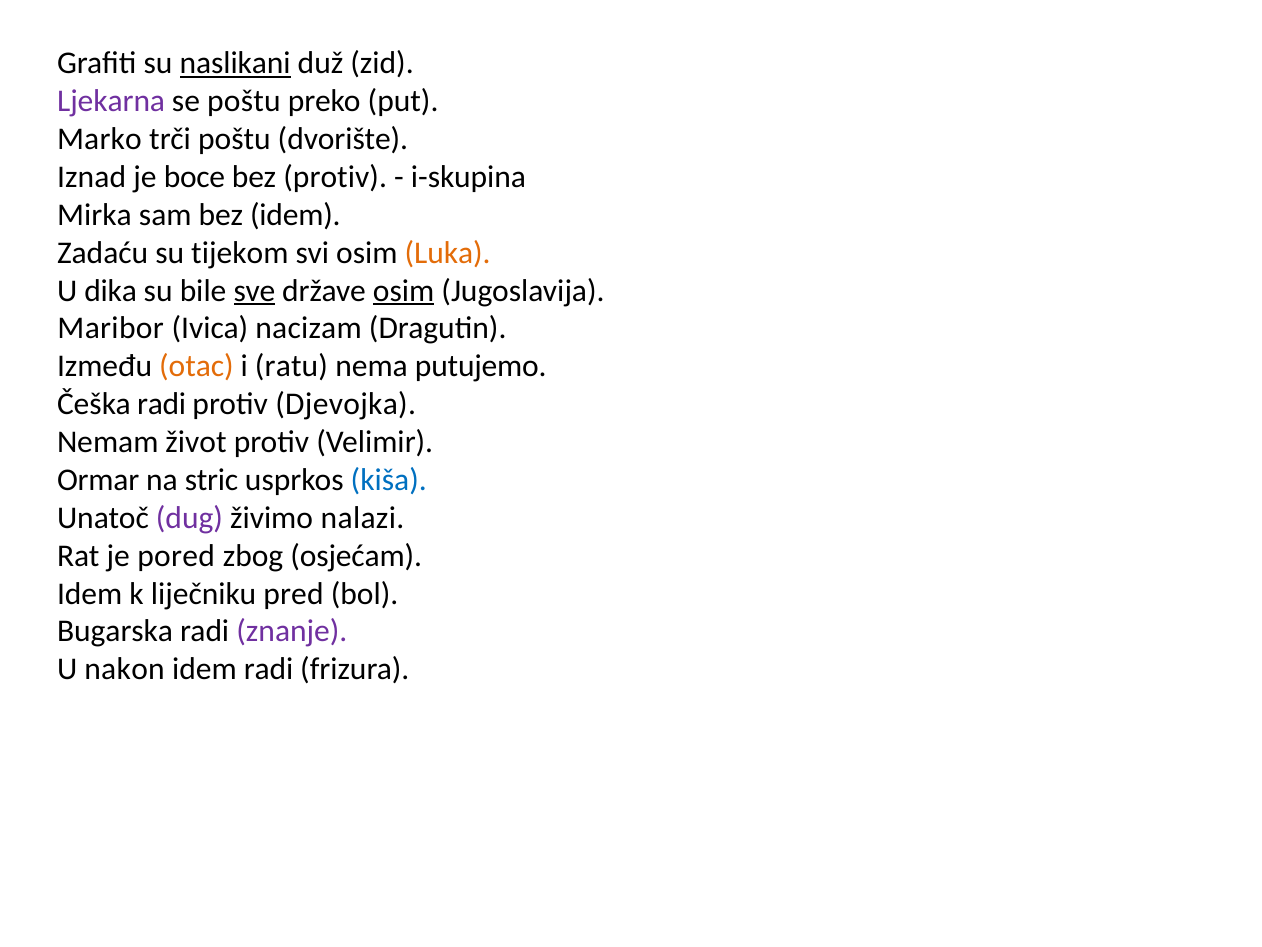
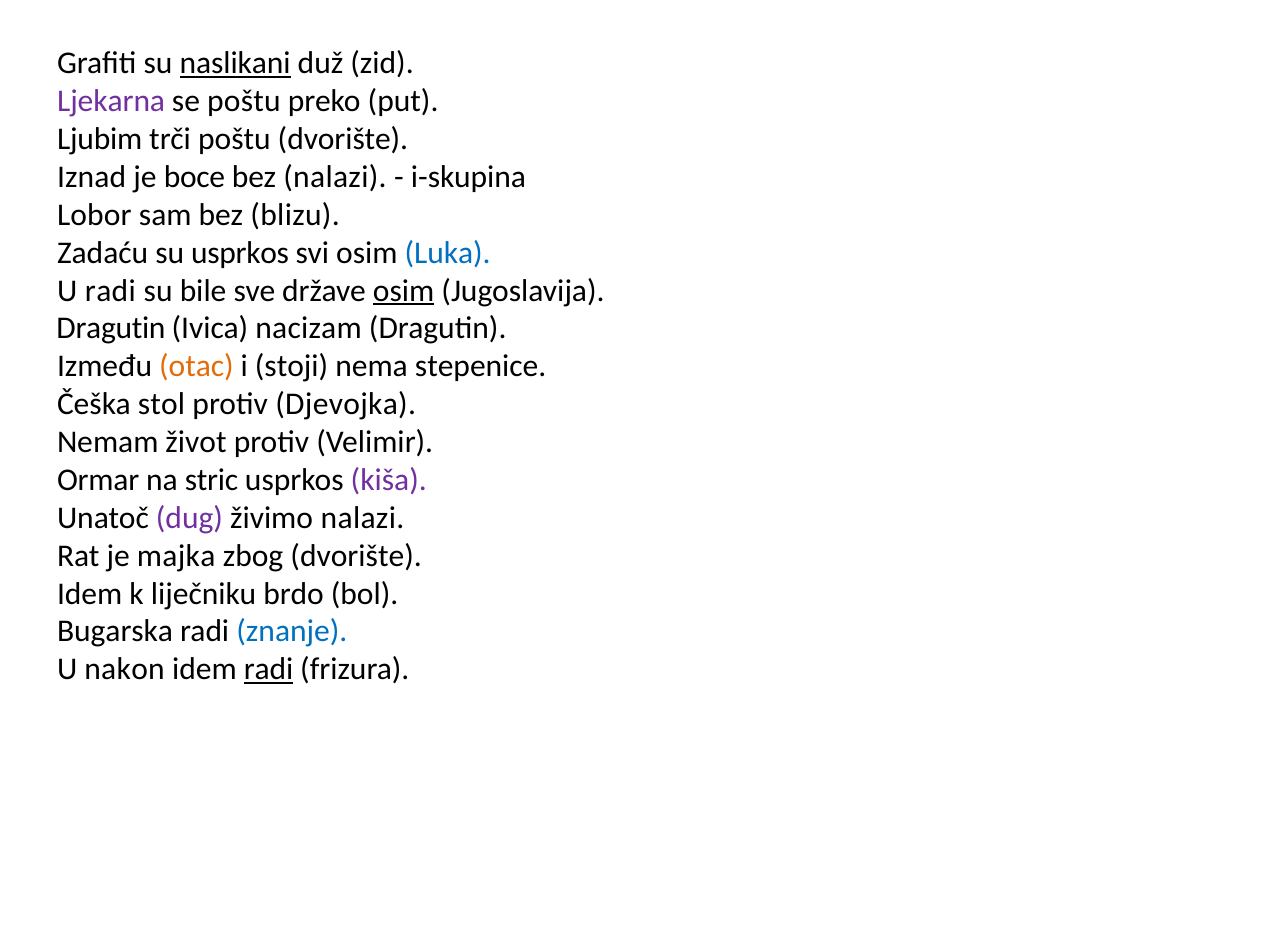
Marko: Marko -> Ljubim (100, 139)
bez protiv: protiv -> nalazi (335, 177)
Mirka: Mirka -> Lobor (94, 215)
bez idem: idem -> blizu (295, 215)
su tijekom: tijekom -> usprkos (240, 253)
Luka colour: orange -> blue (448, 253)
U dika: dika -> radi (110, 290)
sve underline: present -> none (254, 290)
Maribor: Maribor -> Dragutin (111, 328)
ratu: ratu -> stoji (292, 366)
putujemo: putujemo -> stepenice (481, 366)
Češka radi: radi -> stol (161, 404)
kiša colour: blue -> purple (389, 480)
pored: pored -> majka (176, 555)
zbog osjećam: osjećam -> dvorište (356, 555)
pred: pred -> brdo (294, 593)
znanje colour: purple -> blue (292, 631)
radi underline: none -> present (269, 669)
